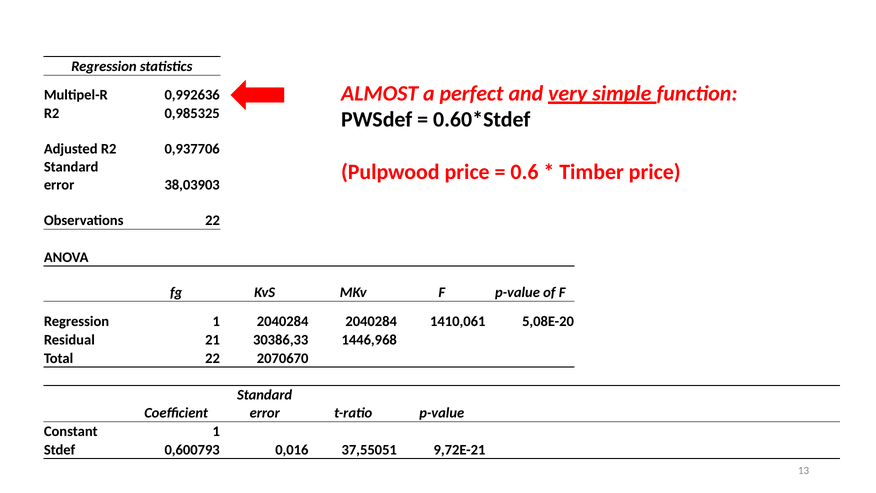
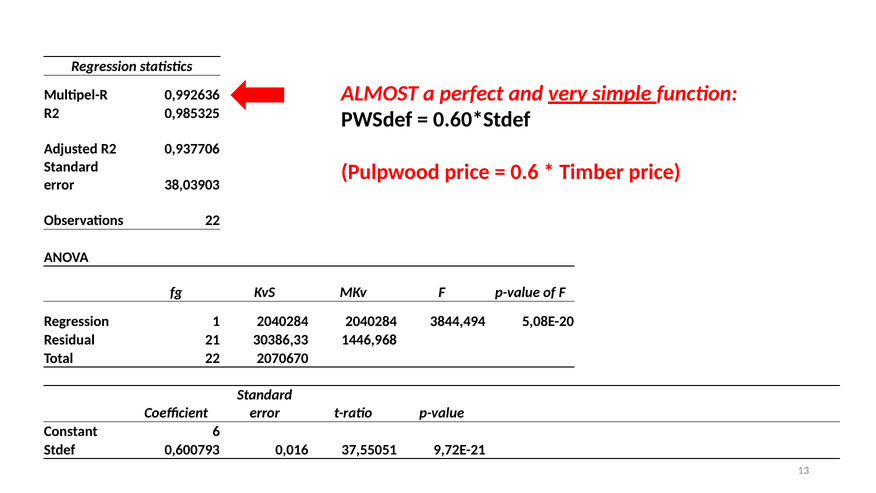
1410,061: 1410,061 -> 3844,494 (458, 321)
Constant 1: 1 -> 6 (216, 431)
